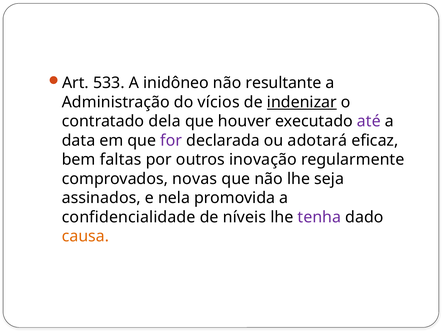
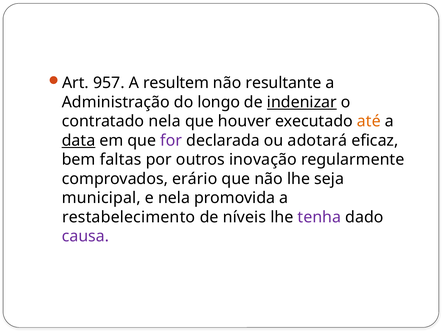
533: 533 -> 957 (109, 83)
inidôneo: inidôneo -> resultem (176, 83)
vícios: vícios -> longo (219, 102)
contratado dela: dela -> nela (165, 121)
até colour: purple -> orange (369, 121)
data underline: none -> present (79, 140)
novas: novas -> erário (195, 179)
assinados: assinados -> municipal (101, 198)
confidencialidade: confidencialidade -> restabelecimento (129, 217)
causa colour: orange -> purple (85, 236)
